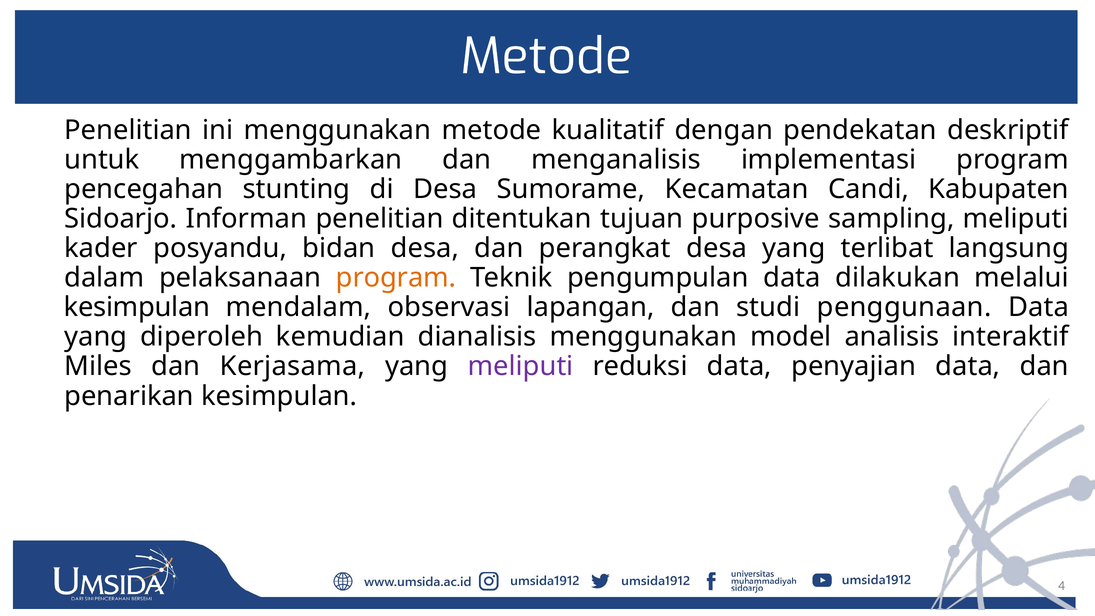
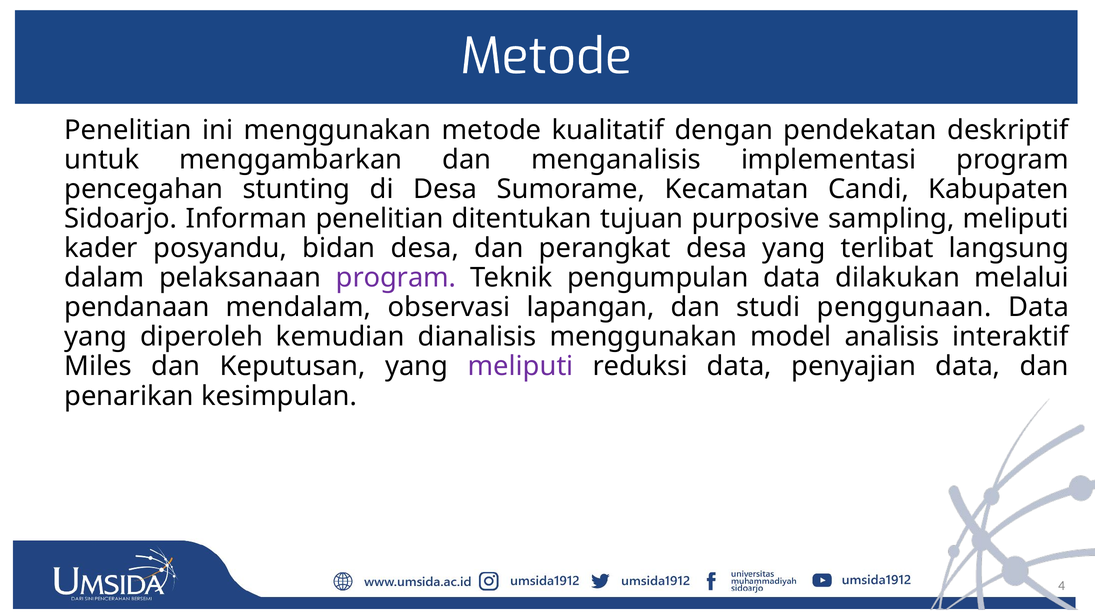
program colour: orange -> purple (396, 278)
kesimpulan: kesimpulan -> pendanaan (137, 307)
Kerjasama: Kerjasama -> Keputusan (293, 366)
